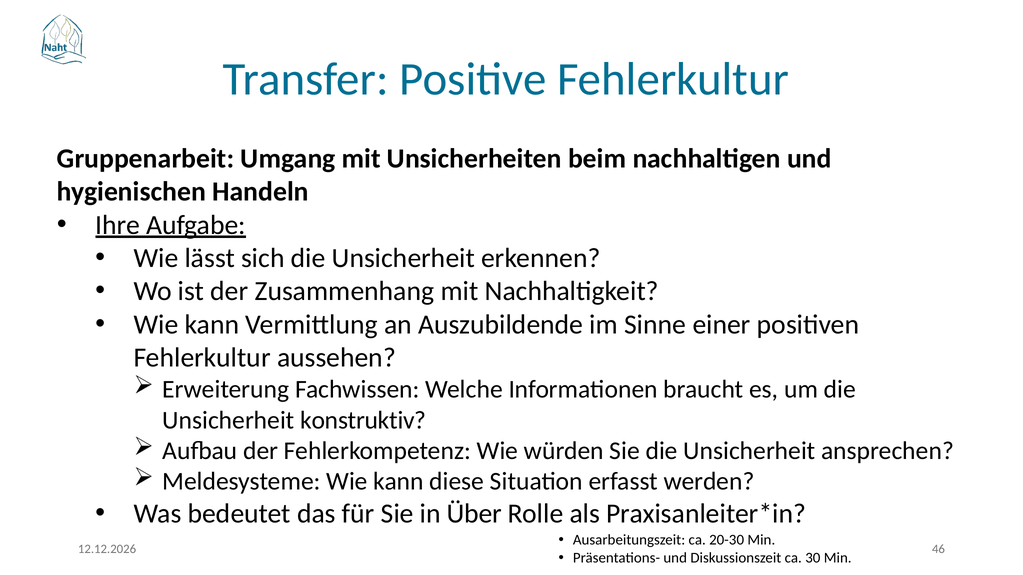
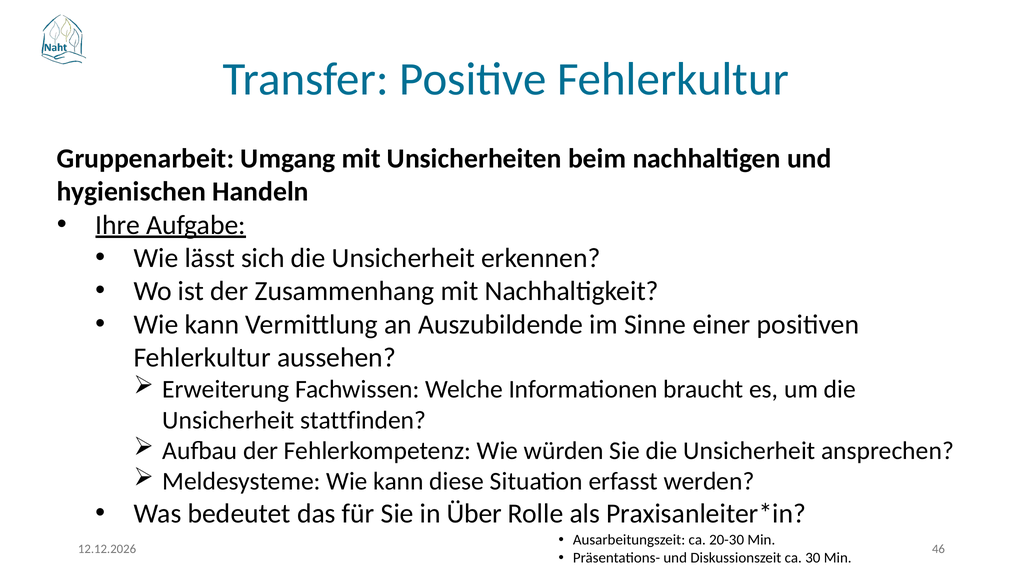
konstruktiv: konstruktiv -> stattfinden (363, 420)
